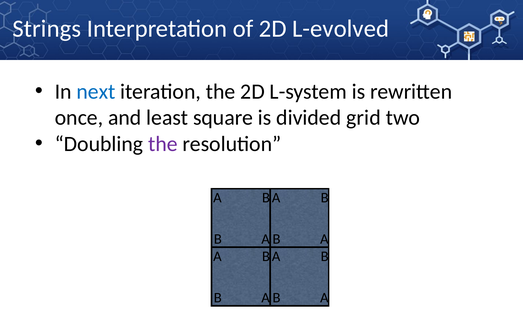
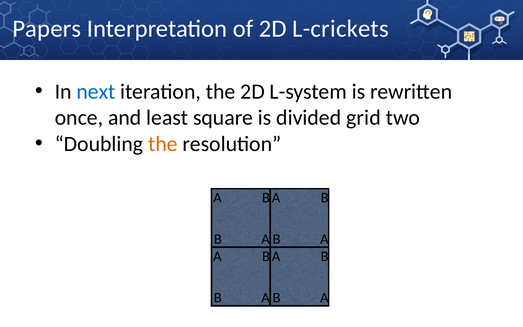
Strings: Strings -> Papers (47, 29)
L-evolved: L-evolved -> L-crickets (340, 29)
the colour: purple -> orange (163, 144)
